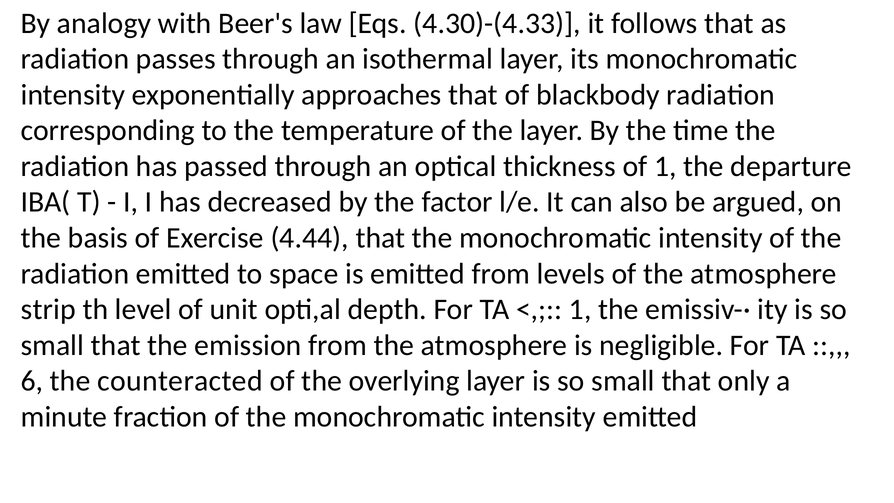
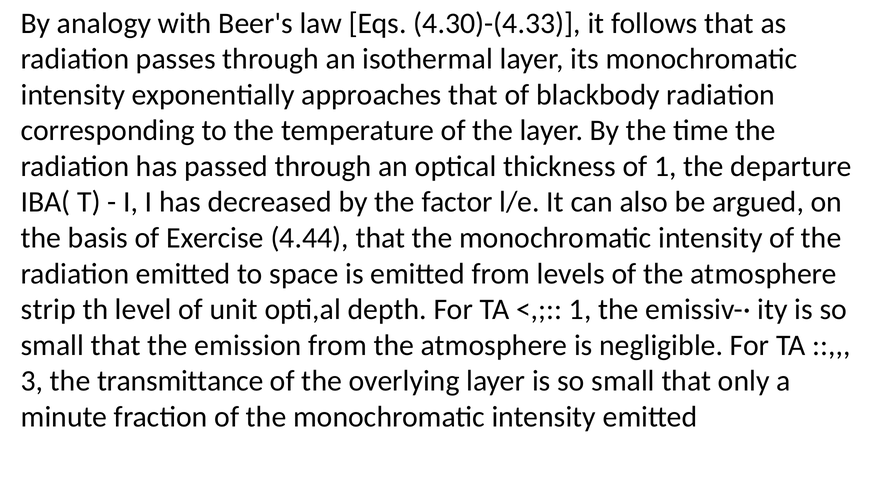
6: 6 -> 3 (32, 381)
counteracted: counteracted -> transmittance (180, 381)
